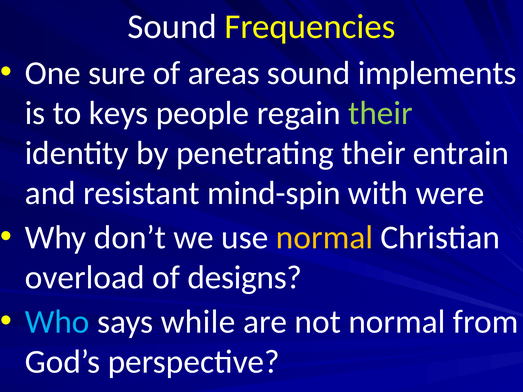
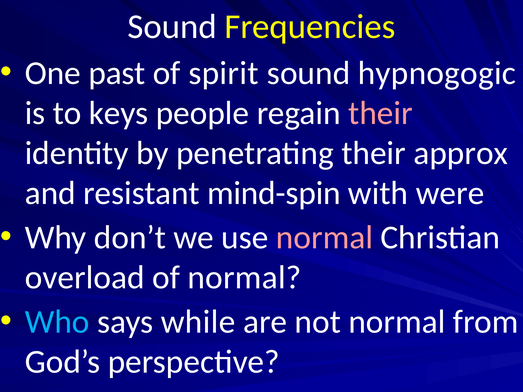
sure: sure -> past (117, 73)
areas: areas -> spirit (224, 73)
implements: implements -> hypnogogic (437, 73)
their colour: light green -> pink (381, 113)
entrain: entrain -> approx (461, 153)
normal colour: yellow -> pink (324, 238)
of designs: designs -> normal (244, 278)
